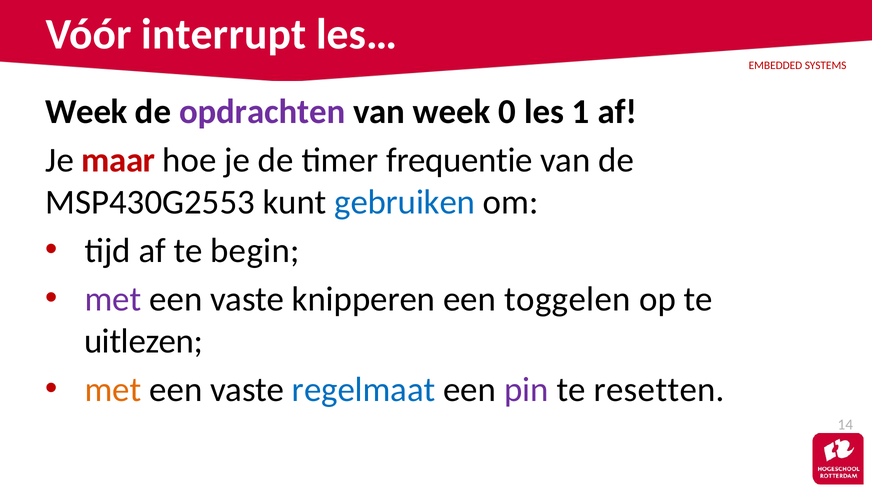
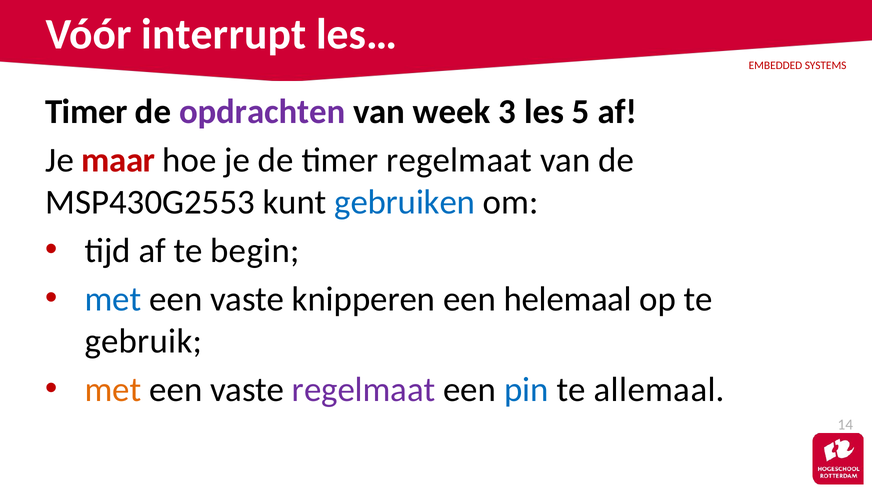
Week: Week -> Timer (86, 112)
0: 0 -> 3 (507, 112)
1: 1 -> 5 (581, 112)
timer frequentie: frequentie -> regelmaat (459, 160)
met colour: purple -> blue (113, 299)
toggelen: toggelen -> helemaal (568, 299)
uitlezen: uitlezen -> gebruik (143, 341)
regelmaat colour: blue -> purple (364, 389)
pin colour: purple -> blue (526, 389)
resetten: resetten -> allemaal (659, 389)
